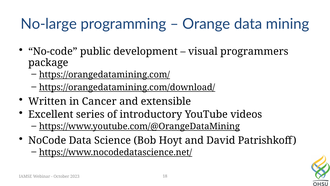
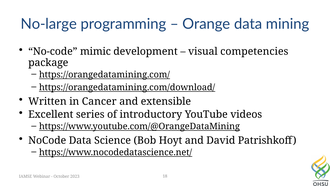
public: public -> mimic (95, 51)
programmers: programmers -> competencies (254, 51)
